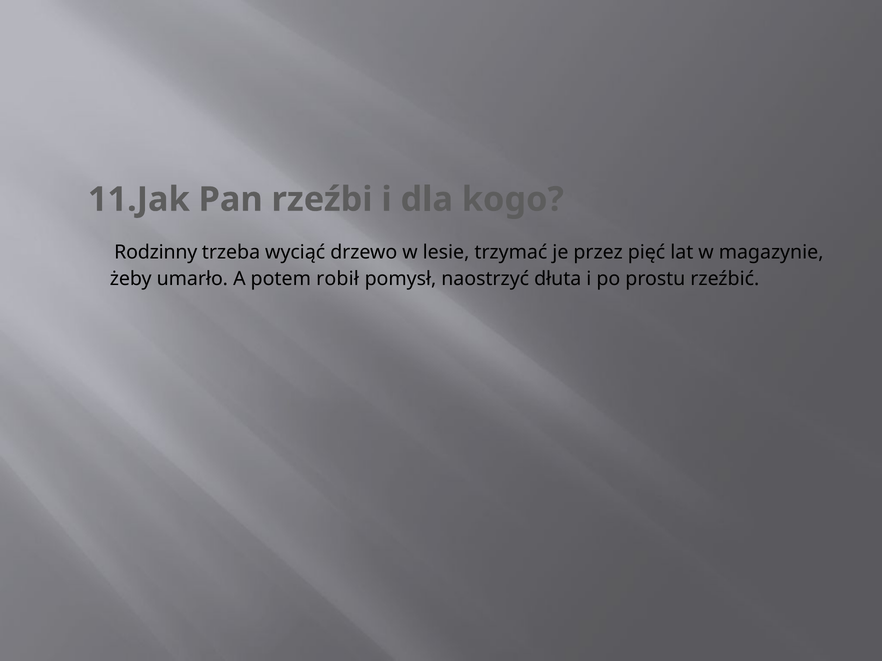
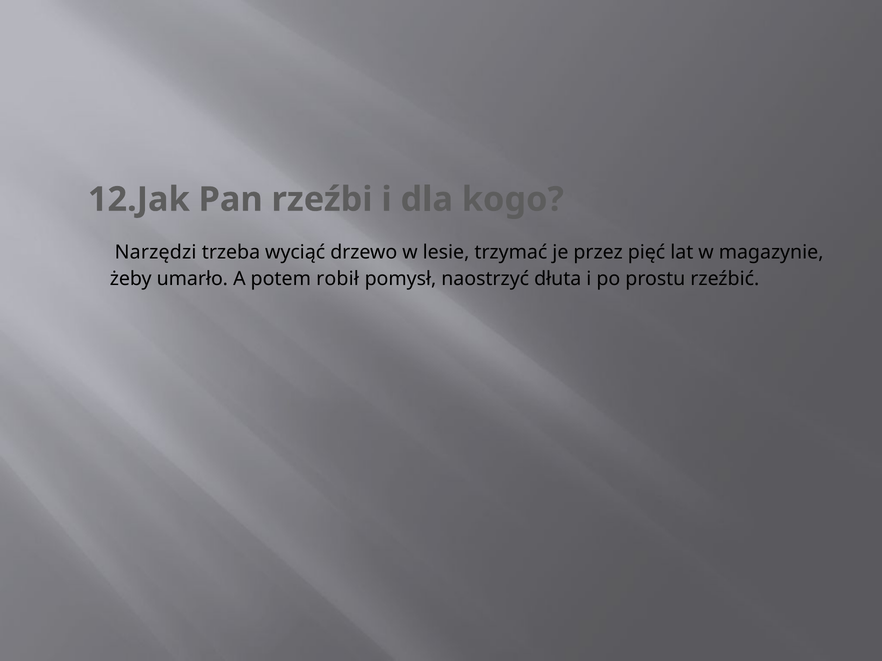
11.Jak: 11.Jak -> 12.Jak (139, 200)
Rodzinny: Rodzinny -> Narzędzi (156, 253)
